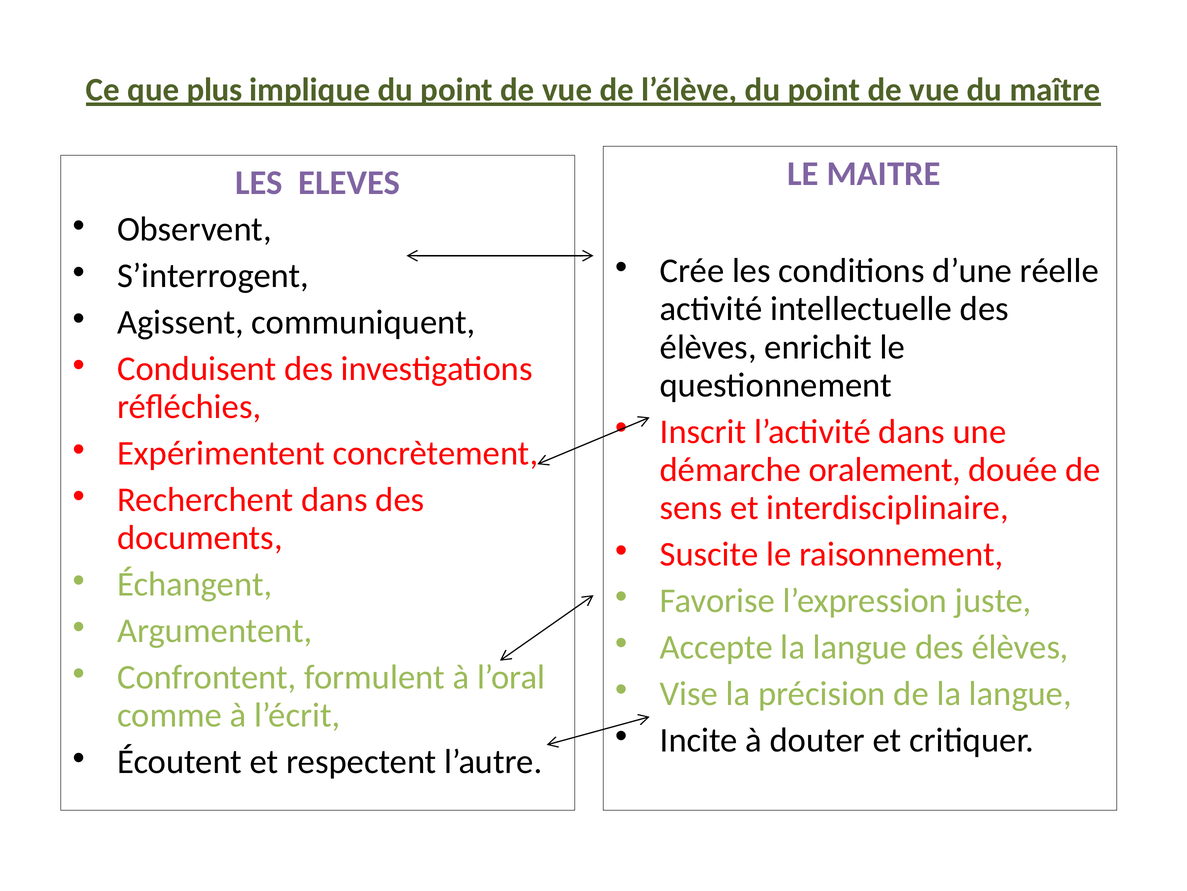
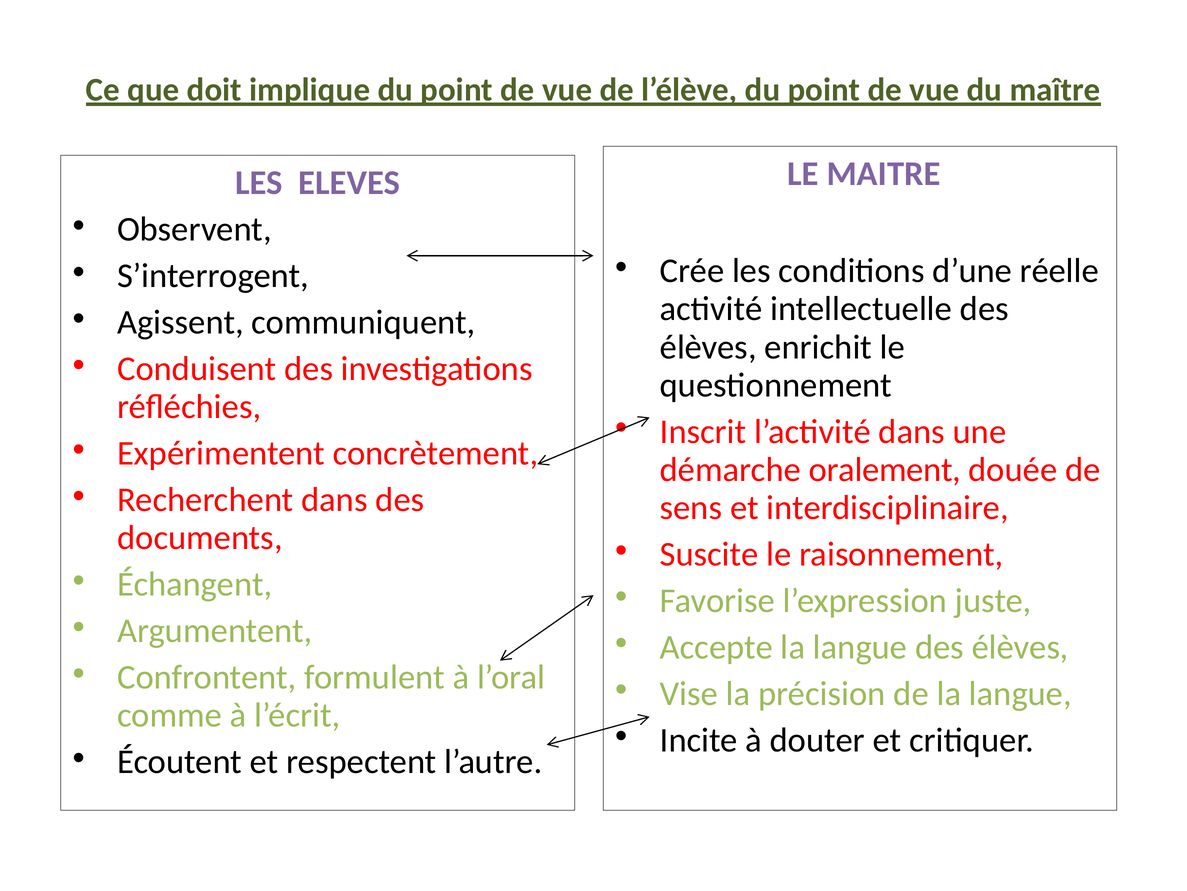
plus: plus -> doit (214, 90)
